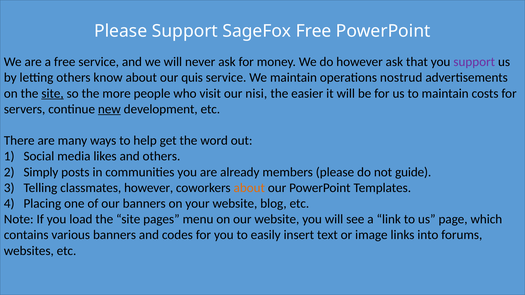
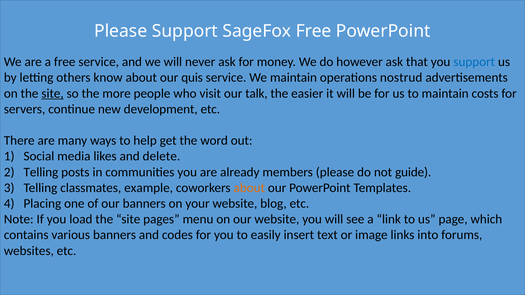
support colour: purple -> blue (474, 62)
nisi: nisi -> talk (256, 93)
new underline: present -> none (109, 109)
and others: others -> delete (161, 156)
Simply: Simply -> Telling (41, 172)
classmates however: however -> example (149, 188)
